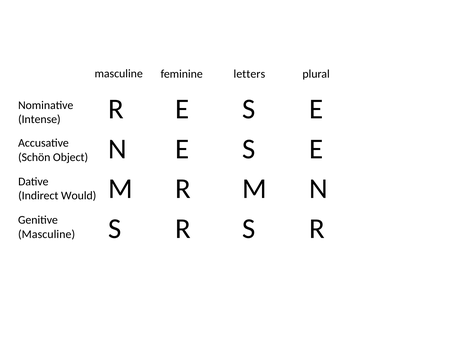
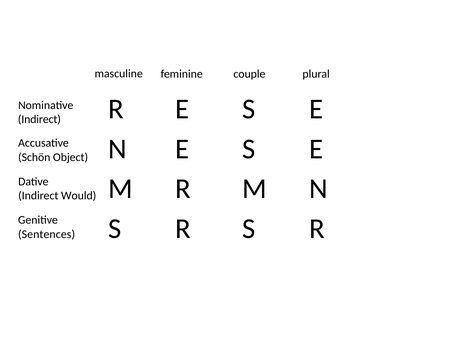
letters: letters -> couple (249, 74)
Intense: Intense -> Indirect (39, 120)
Masculine: Masculine -> Sentences (47, 234)
